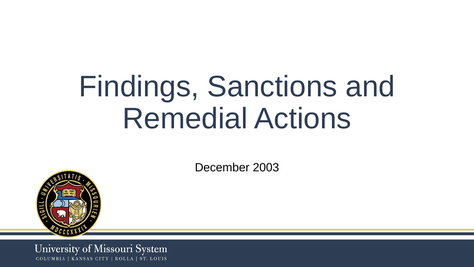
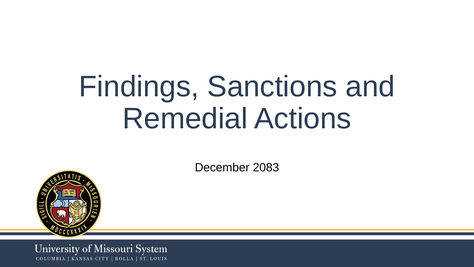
2003: 2003 -> 2083 (266, 167)
